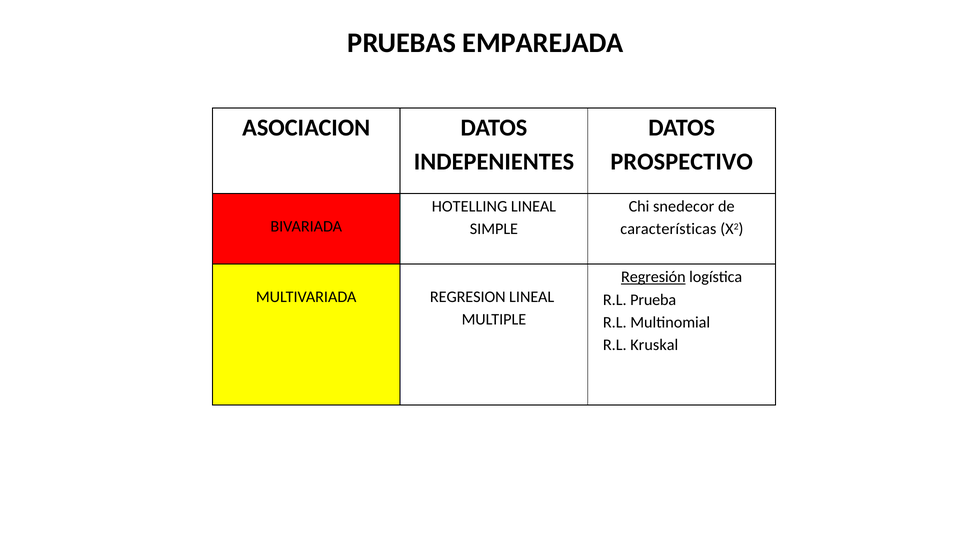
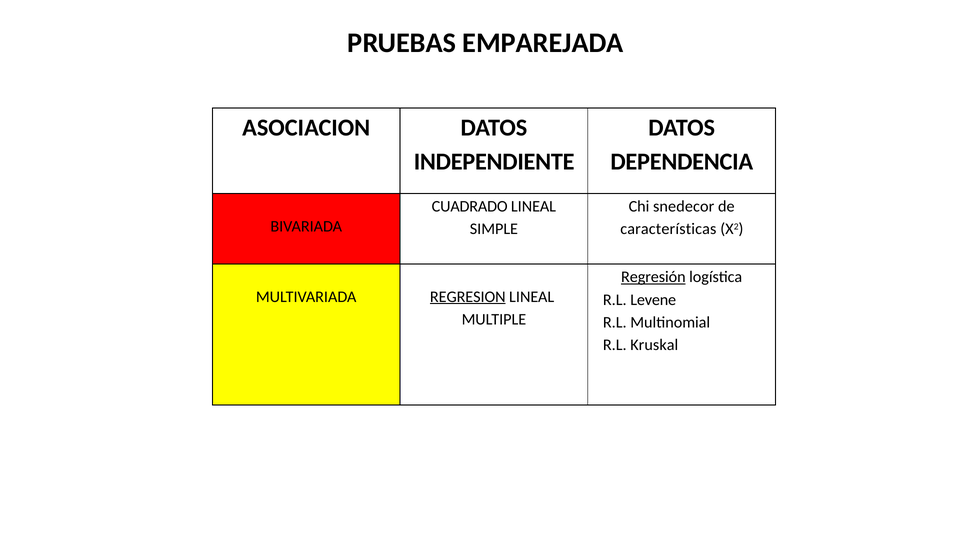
INDEPENIENTES: INDEPENIENTES -> INDEPENDIENTE (494, 162)
PROSPECTIVO: PROSPECTIVO -> DEPENDENCIA (682, 162)
HOTELLING: HOTELLING -> CUADRADO (470, 206)
REGRESION underline: none -> present (468, 297)
Prueba: Prueba -> Levene (653, 300)
